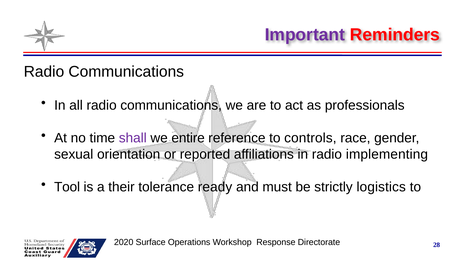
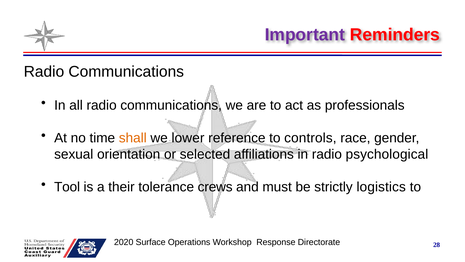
shall colour: purple -> orange (133, 138)
entire: entire -> lower (188, 138)
reported: reported -> selected (205, 154)
implementing: implementing -> psychological (387, 154)
ready: ready -> crews (215, 187)
